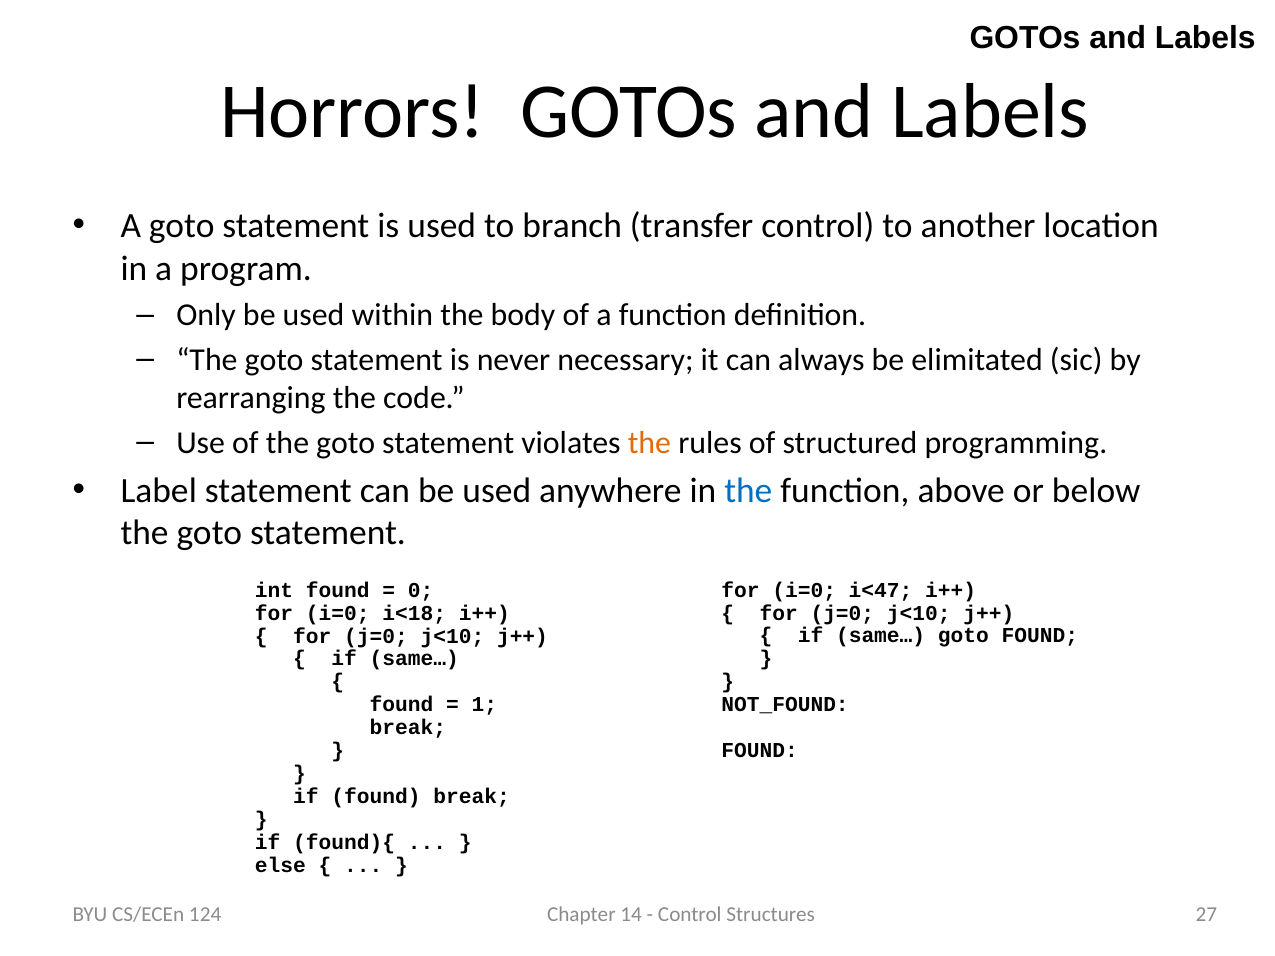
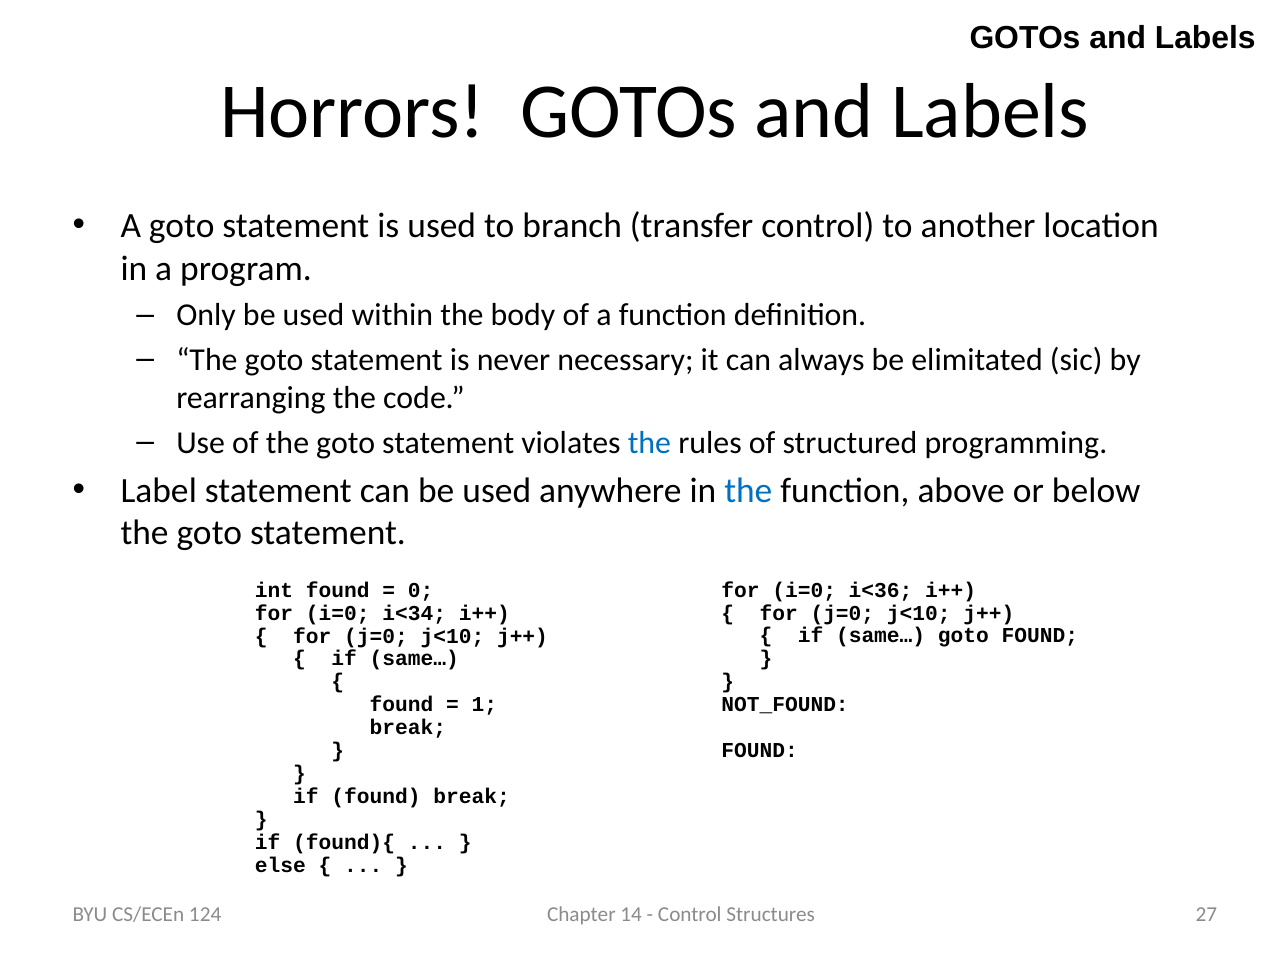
the colour: orange -> blue (649, 443)
i<47: i<47 -> i<36 (881, 590)
i<18: i<18 -> i<34 (414, 613)
